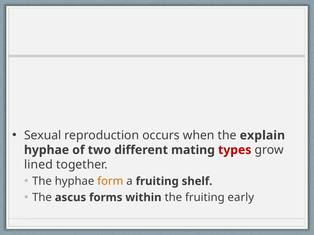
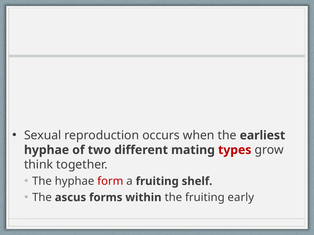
explain: explain -> earliest (262, 136)
lined: lined -> think (39, 165)
form colour: orange -> red (110, 182)
